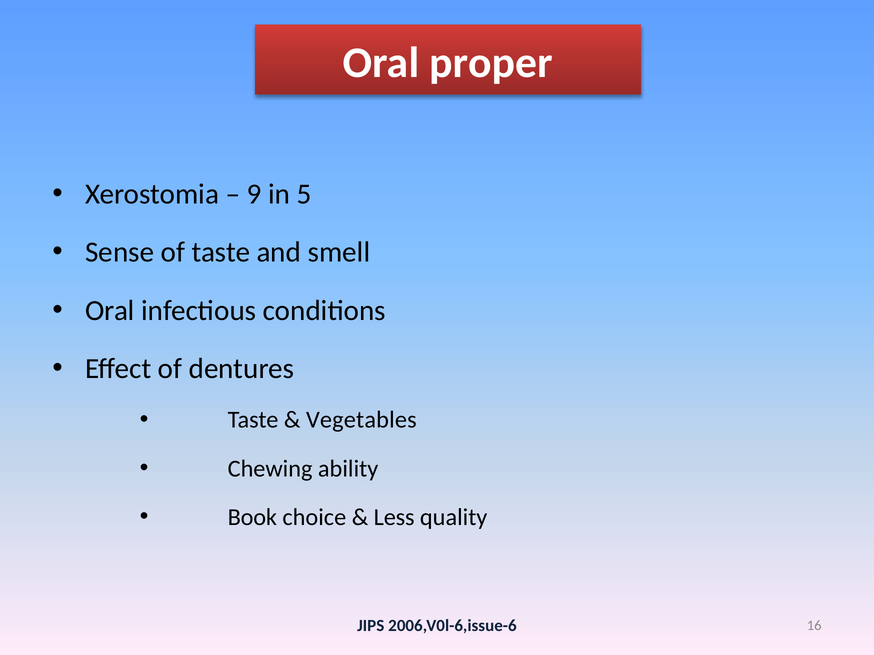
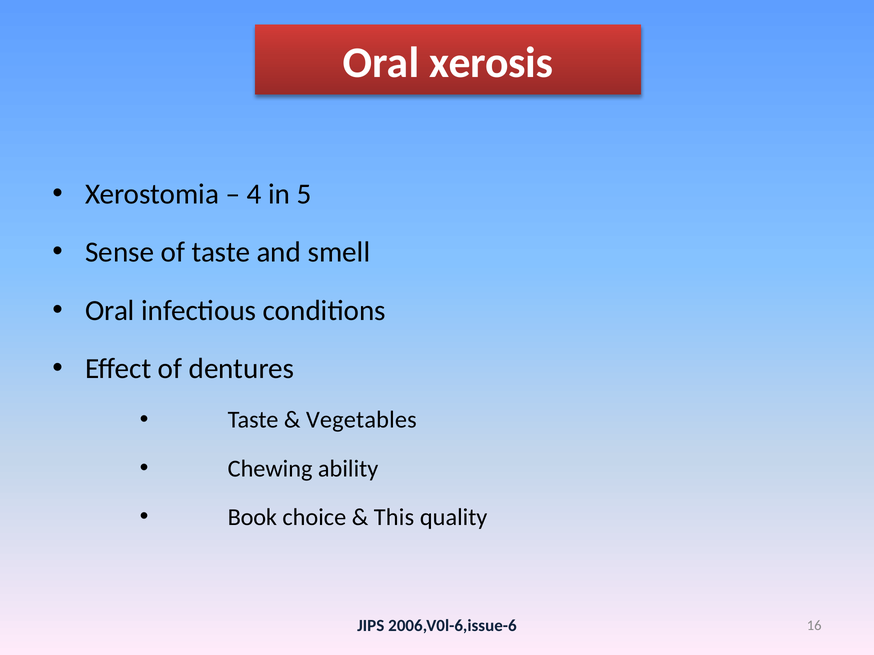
proper: proper -> xerosis (491, 63)
9: 9 -> 4 (254, 194)
Less: Less -> This (394, 518)
